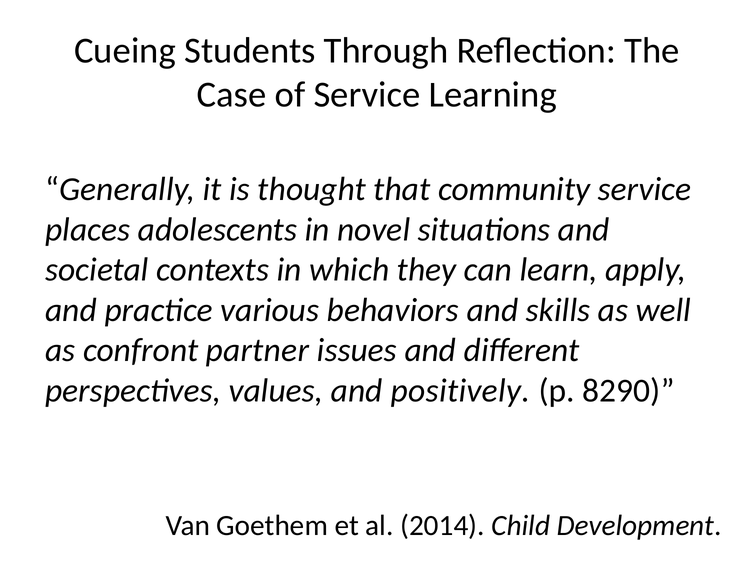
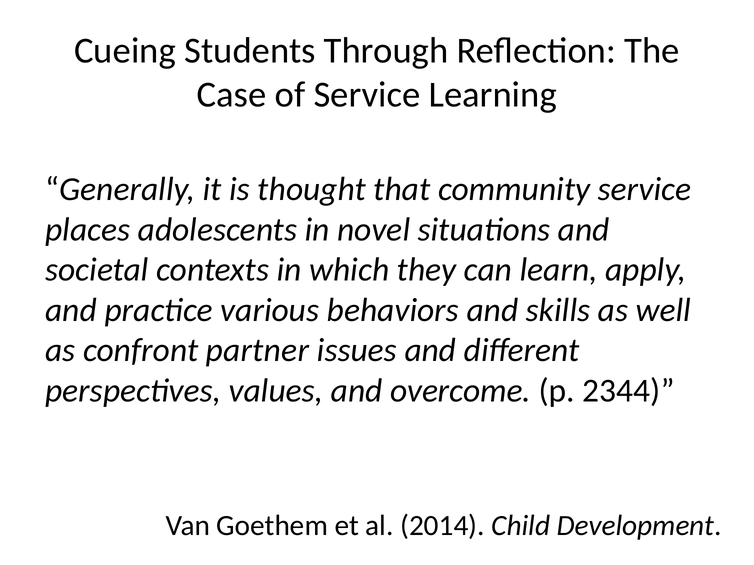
positively: positively -> overcome (461, 391)
8290: 8290 -> 2344 (629, 391)
